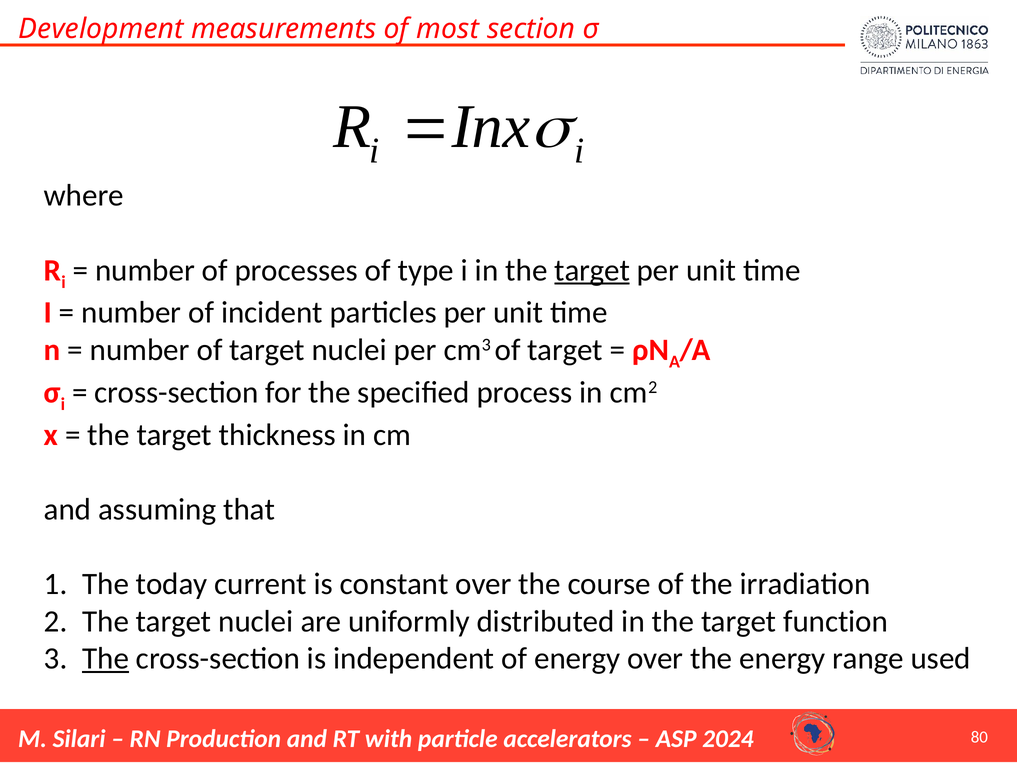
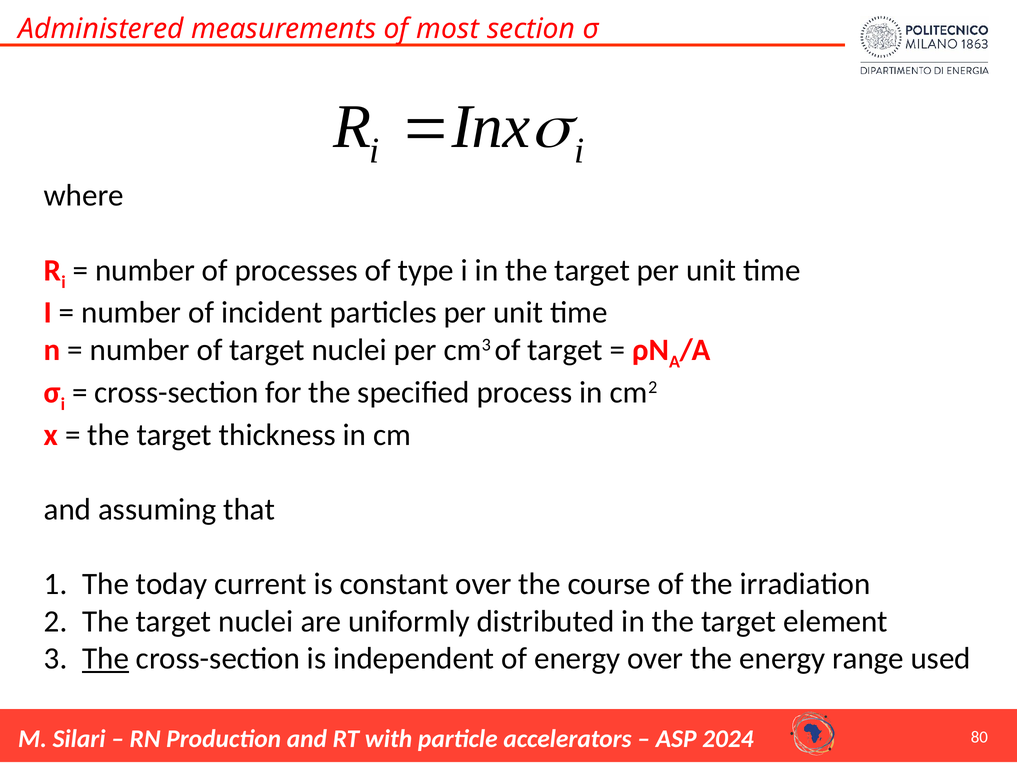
Development: Development -> Administered (101, 29)
target underline: present -> none (592, 270)
function: function -> element (836, 621)
